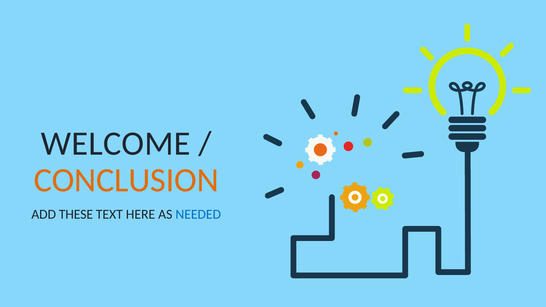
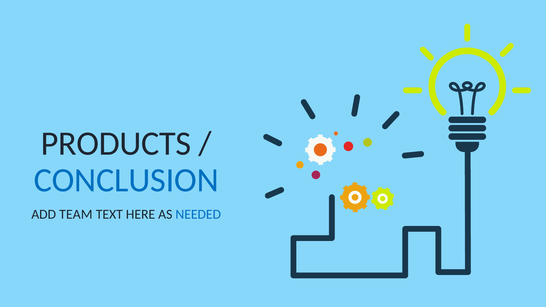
WELCOME: WELCOME -> PRODUCTS (116, 143)
CONCLUSION colour: orange -> blue (126, 180)
THESE: THESE -> TEAM (76, 214)
